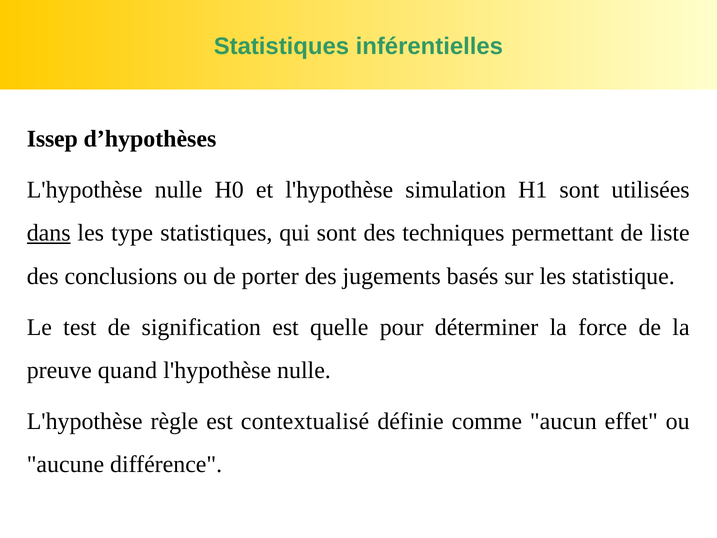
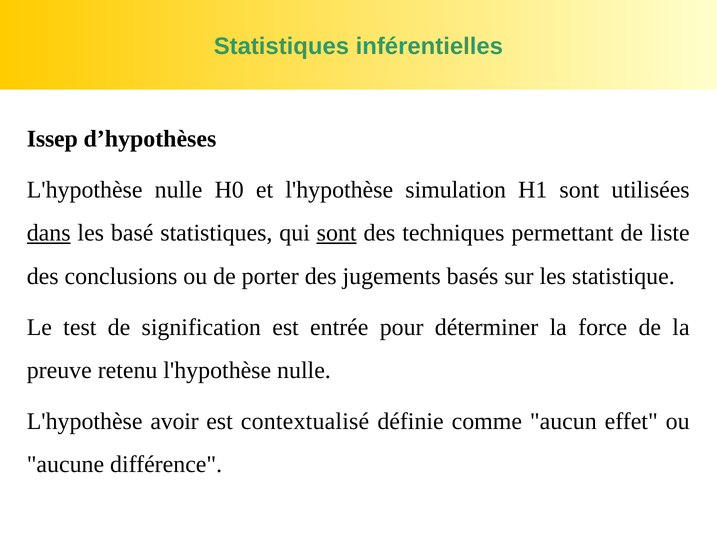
type: type -> basé (132, 233)
sont underline: none -> present (337, 233)
quelle: quelle -> entrée (339, 327)
quand: quand -> retenu (128, 370)
règle: règle -> avoir (175, 421)
